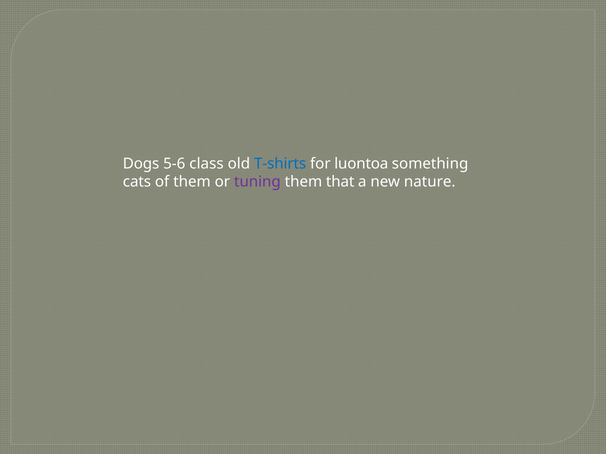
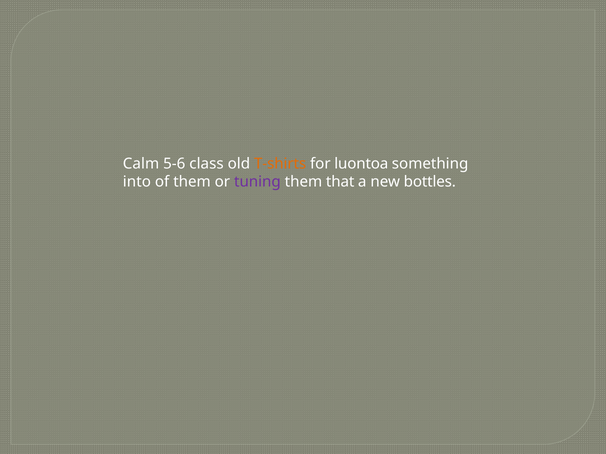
Dogs: Dogs -> Calm (141, 164)
T-shirts colour: blue -> orange (280, 164)
cats: cats -> into (137, 182)
nature: nature -> bottles (430, 182)
